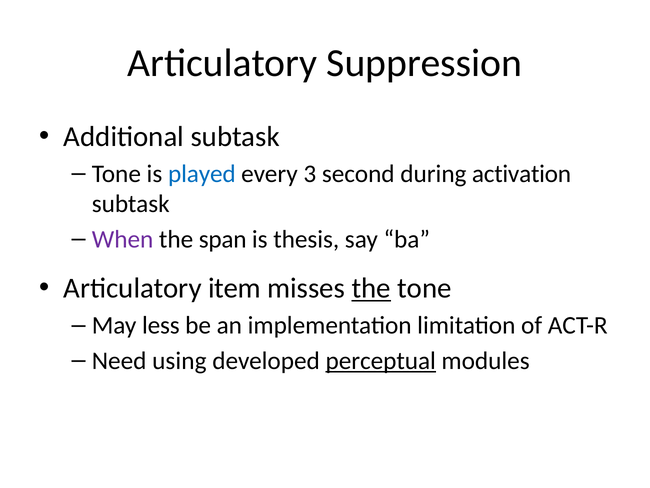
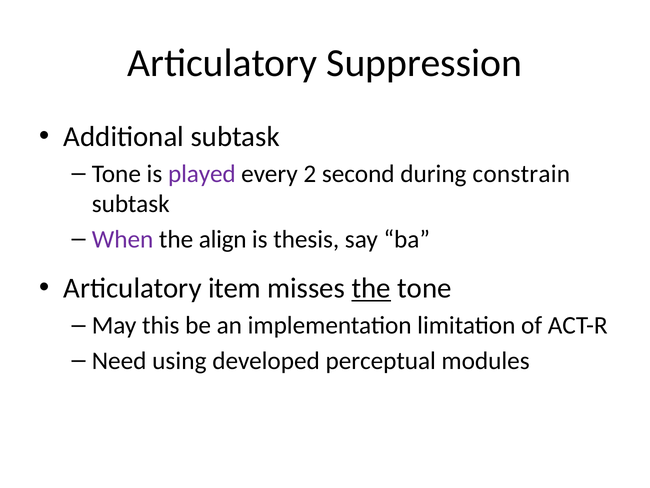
played colour: blue -> purple (202, 174)
3: 3 -> 2 (310, 174)
activation: activation -> constrain (521, 174)
span: span -> align (223, 239)
less: less -> this (161, 325)
perceptual underline: present -> none (381, 361)
